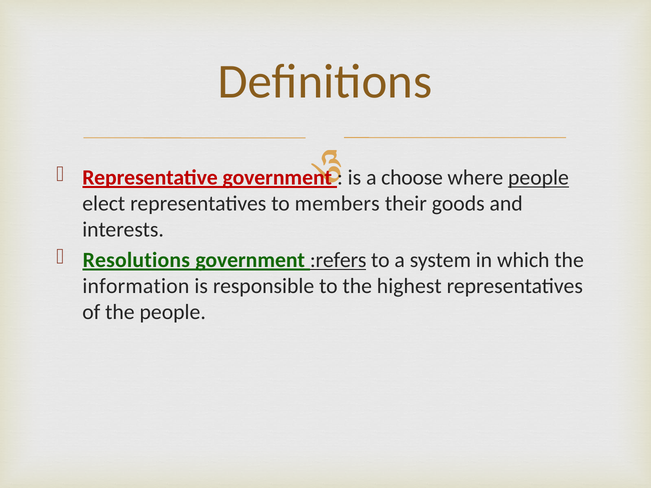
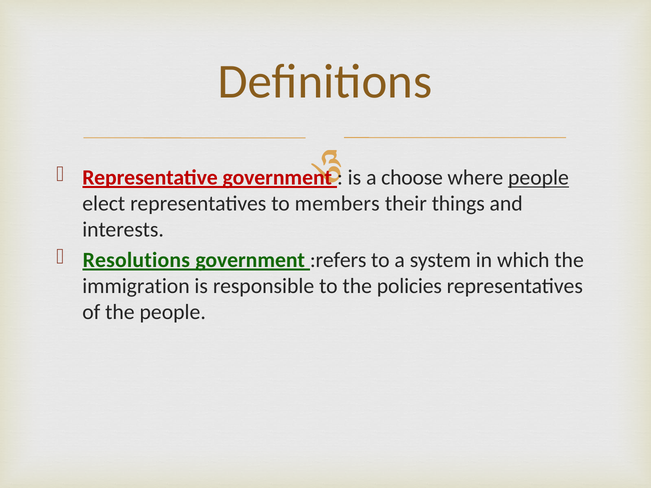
goods: goods -> things (458, 204)
:refers underline: present -> none (338, 260)
information: information -> immigration (136, 286)
highest: highest -> policies (409, 286)
